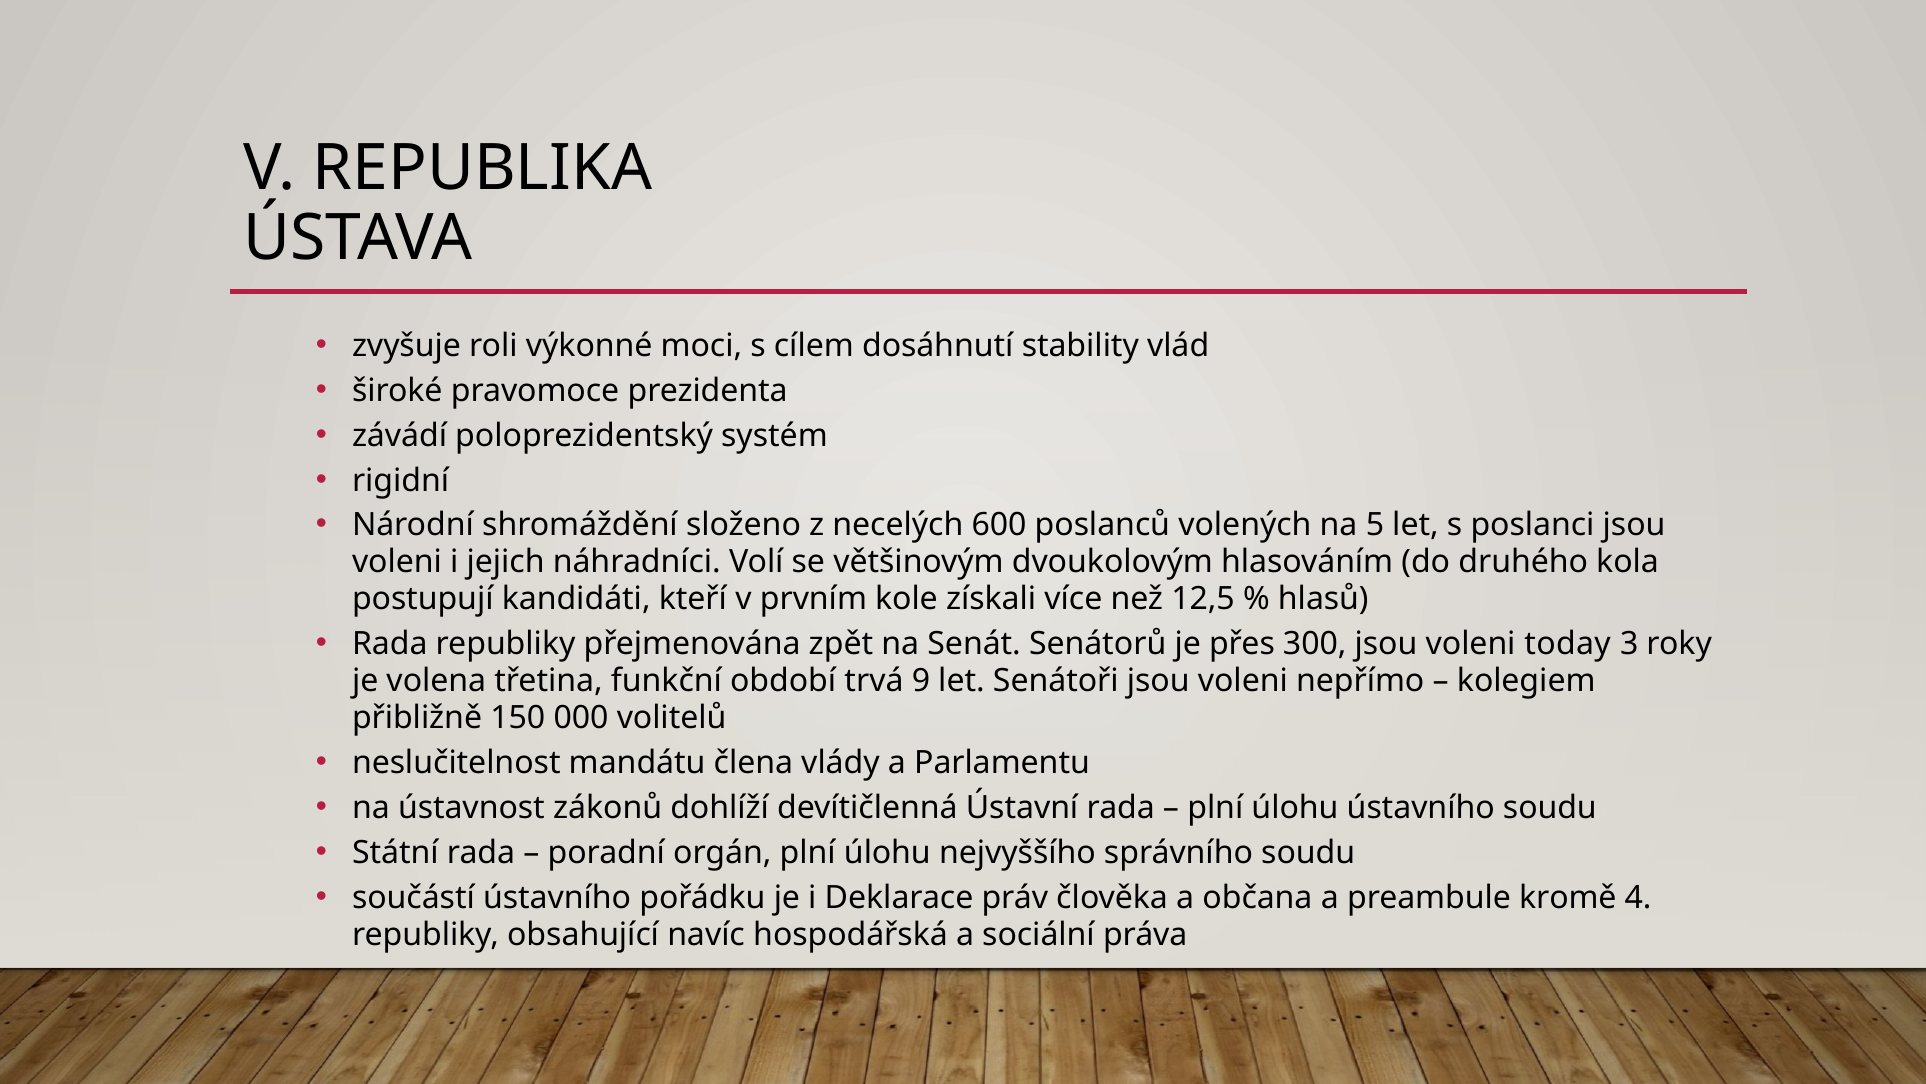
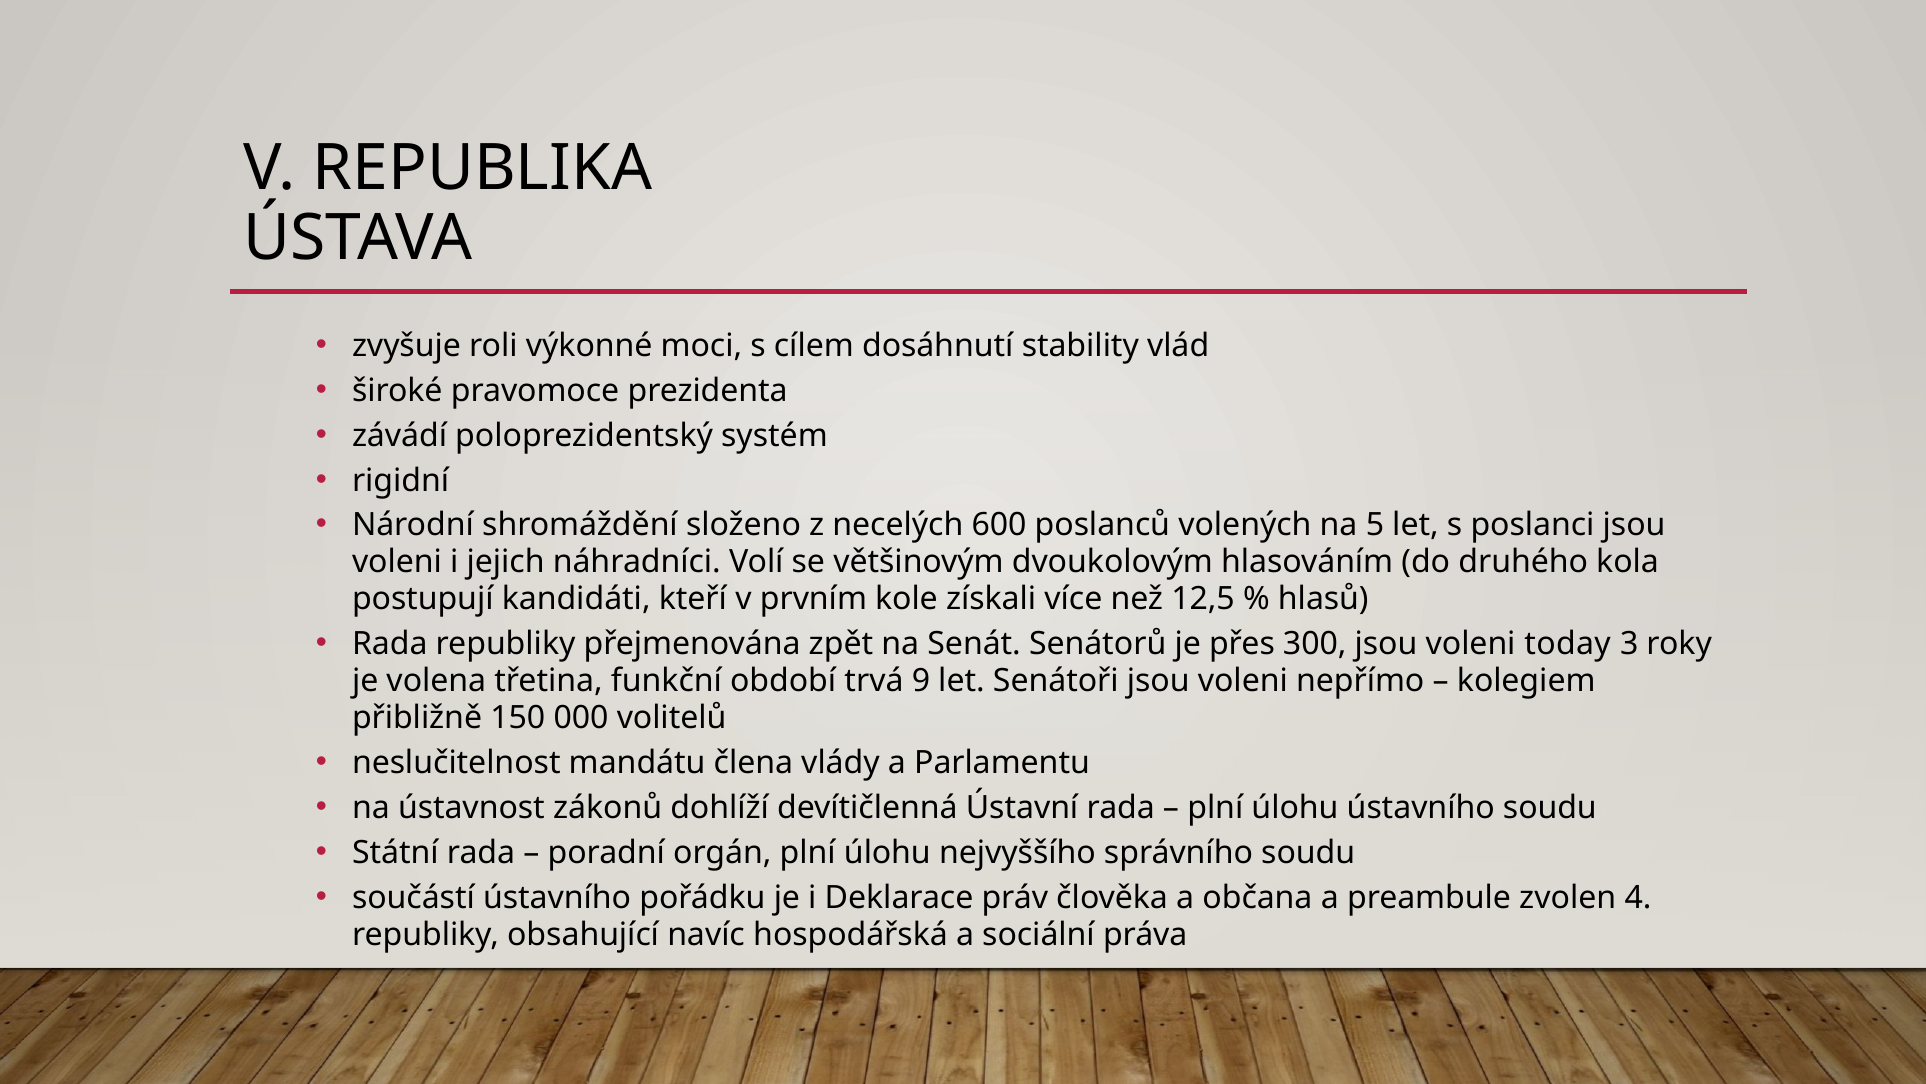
kromě: kromě -> zvolen (1568, 897)
